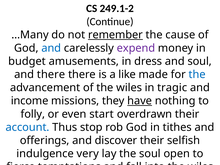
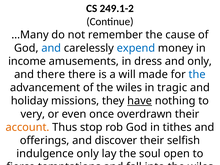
remember underline: present -> none (115, 35)
expend colour: purple -> blue (136, 48)
budget: budget -> income (27, 61)
and soul: soul -> only (200, 61)
like: like -> will (127, 74)
income: income -> holiday (30, 101)
folly: folly -> very (33, 114)
start: start -> once (102, 114)
account colour: blue -> orange (28, 127)
indulgence very: very -> only (88, 154)
